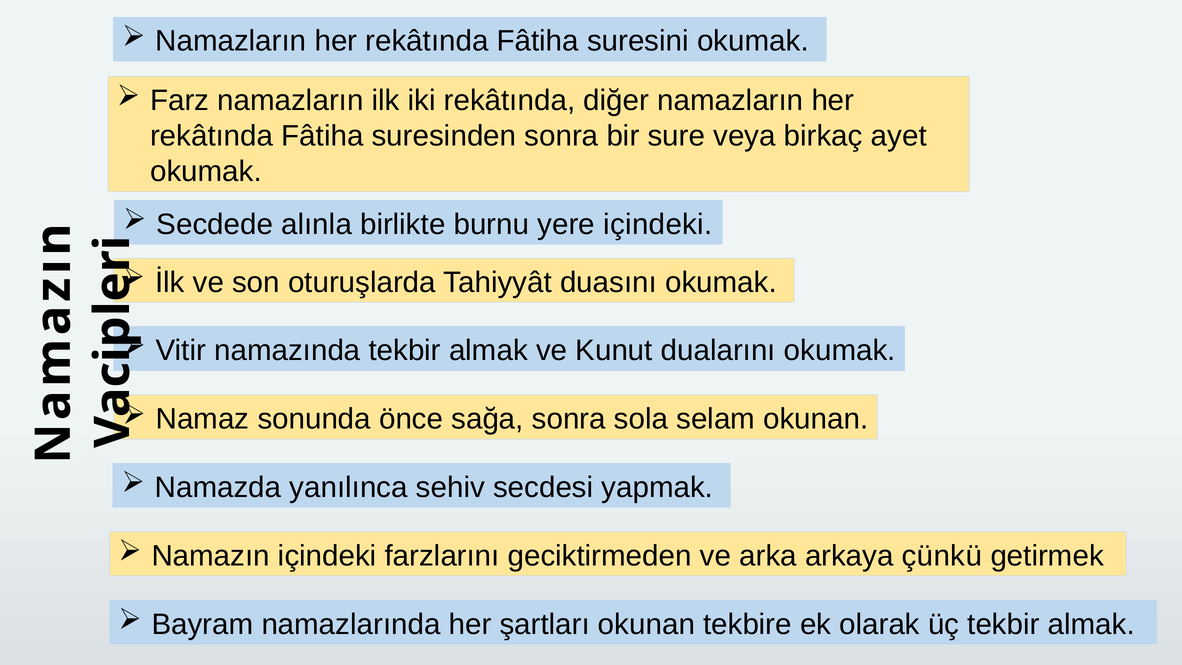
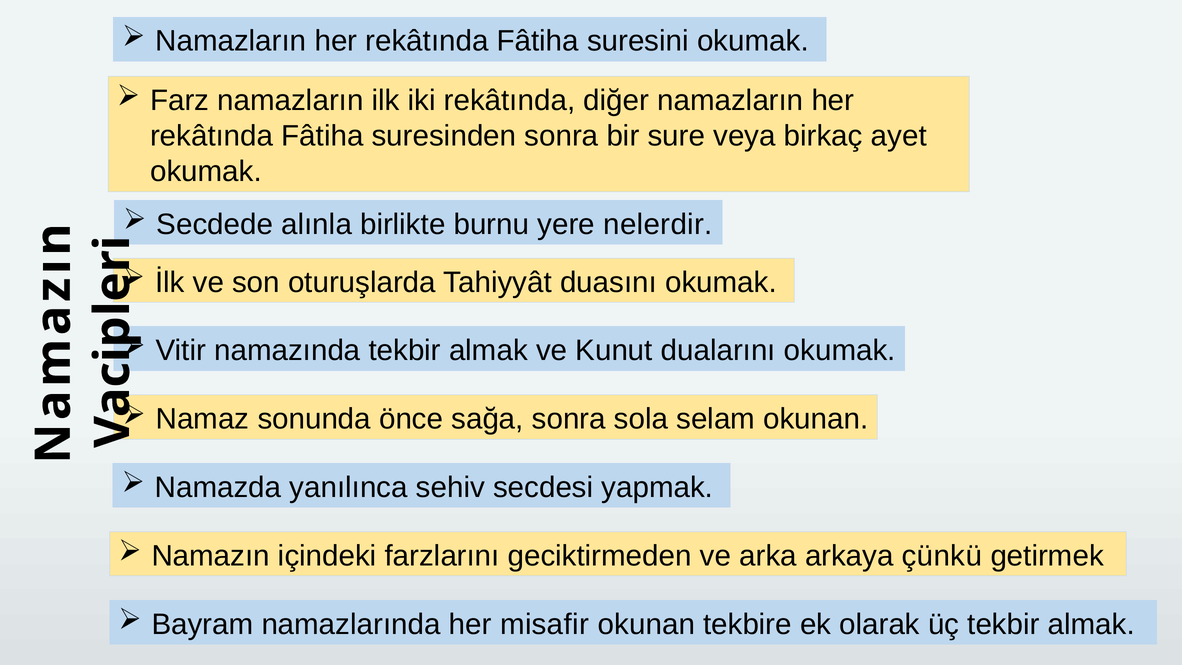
yere içindeki: içindeki -> nelerdir (658, 224)
şartları: şartları -> misafir (545, 624)
